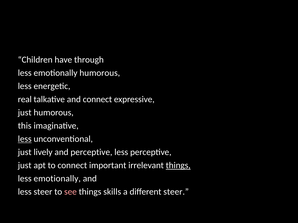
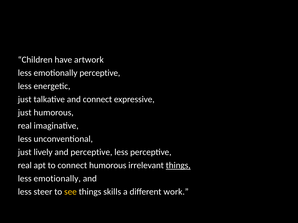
through: through -> artwork (89, 60)
emotionally humorous: humorous -> perceptive (100, 73)
real: real -> just (25, 99)
this: this -> real (25, 126)
less underline: present -> none (25, 139)
just: just -> real (25, 166)
connect important: important -> humorous (108, 166)
see colour: pink -> yellow (70, 192)
different steer: steer -> work (176, 192)
